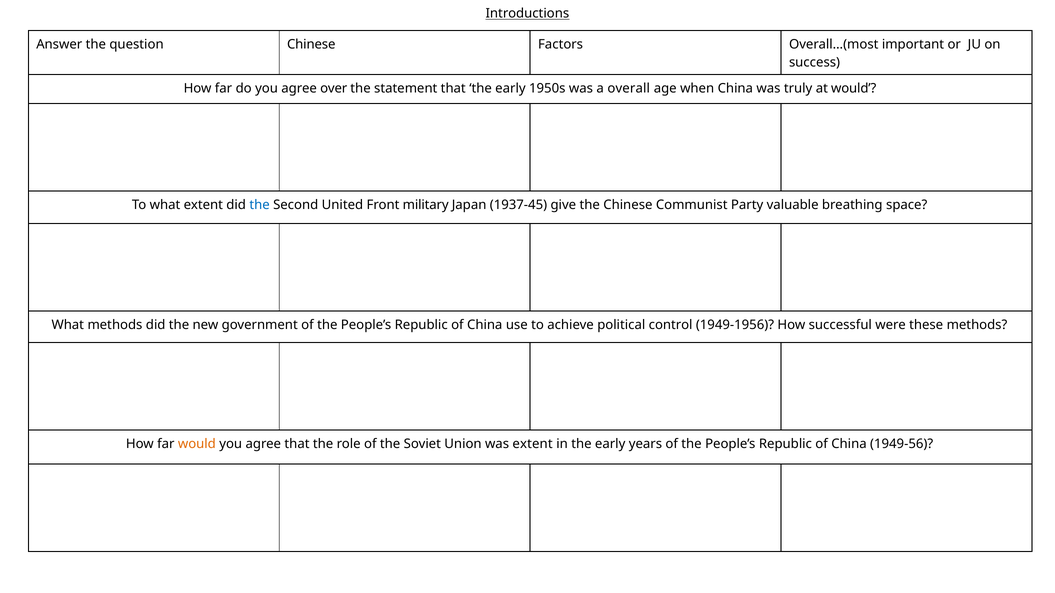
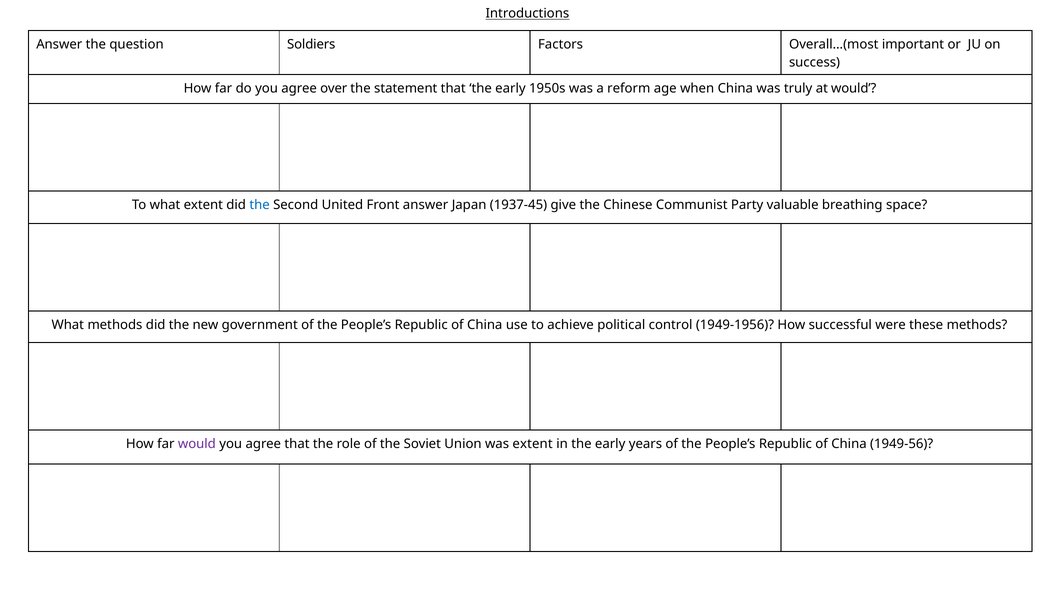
question Chinese: Chinese -> Soldiers (311, 44)
overall: overall -> reform (629, 88)
Front military: military -> answer (426, 205)
would colour: orange -> purple (197, 444)
